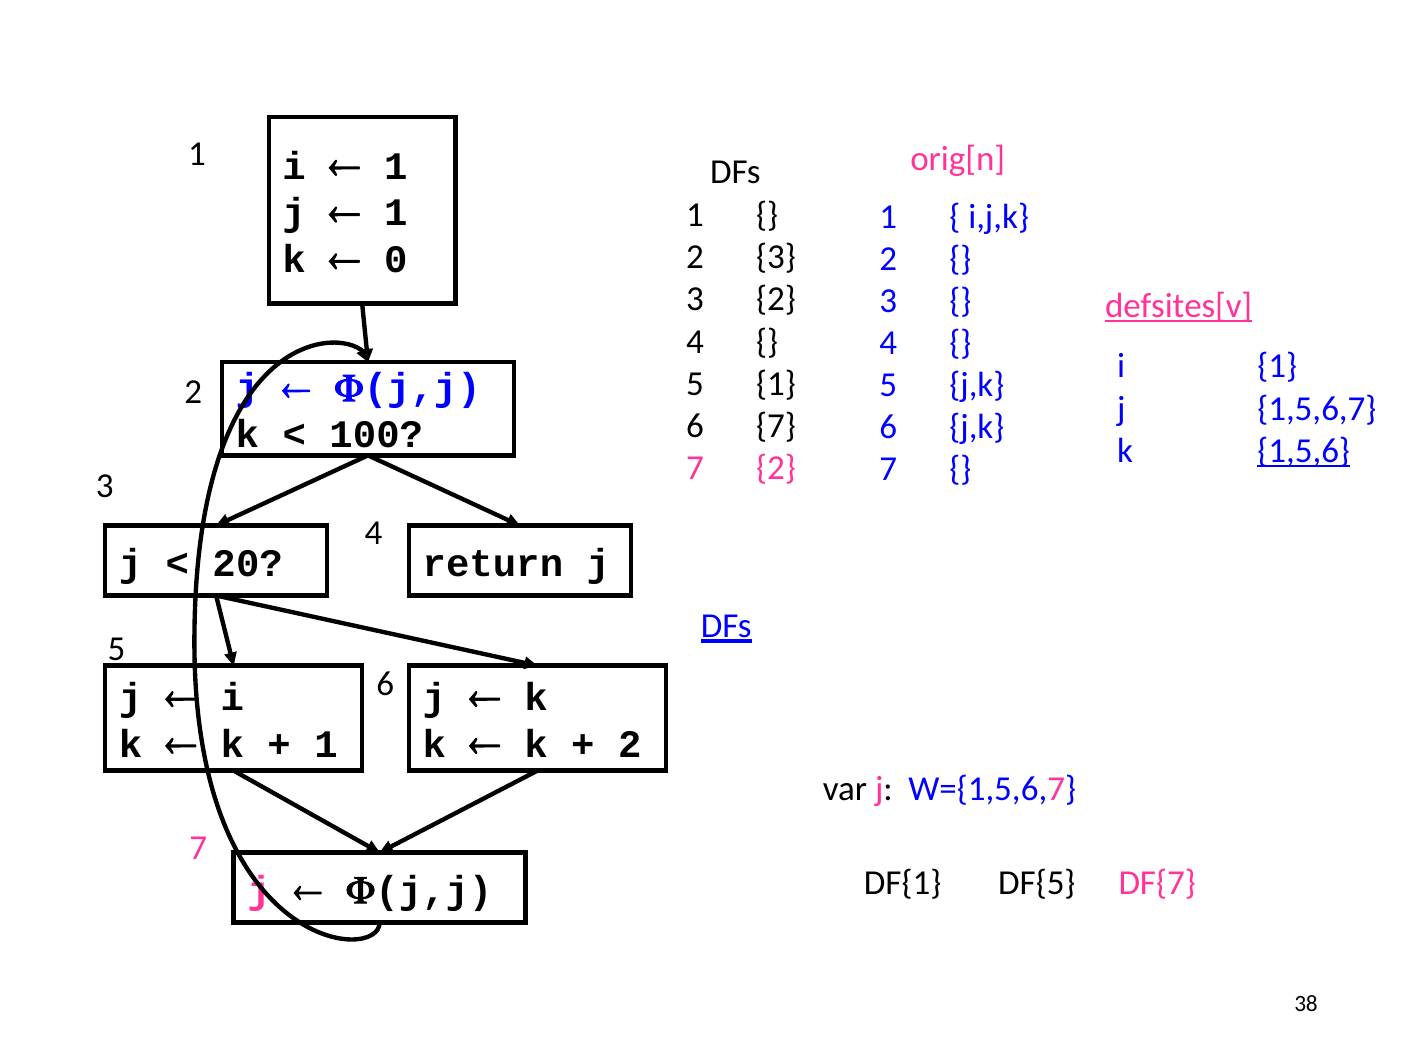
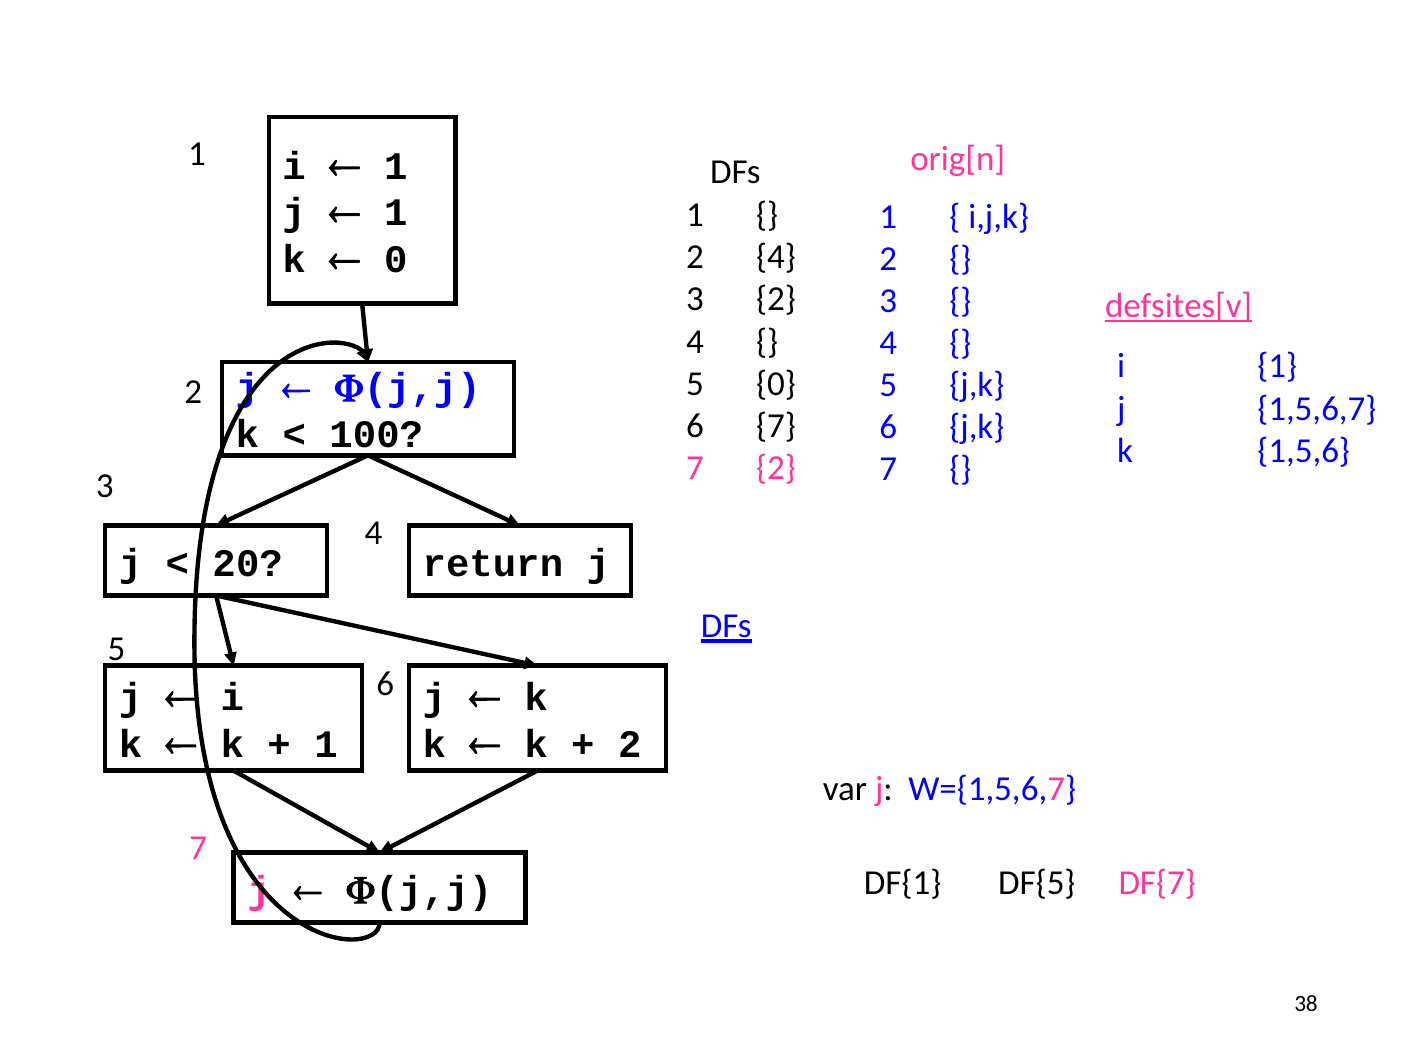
3: 3 -> 4 (776, 258)
5 1: 1 -> 0 (776, 384)
1,5,6 underline: present -> none (1304, 452)
